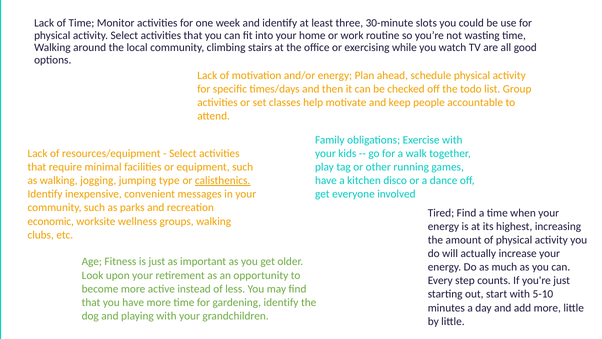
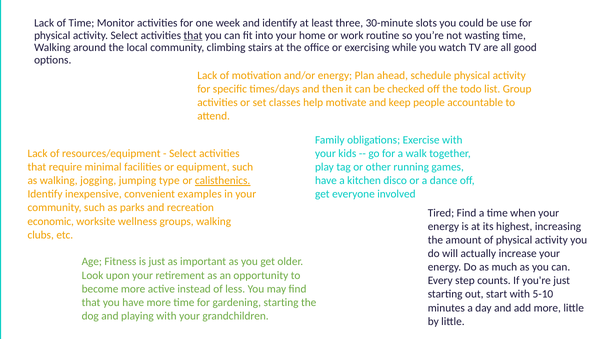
that underline: none -> present (193, 35)
messages: messages -> examples (200, 194)
gardening identify: identify -> starting (281, 302)
